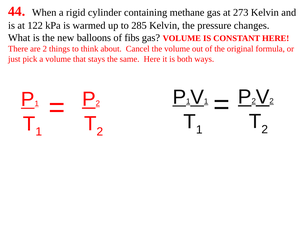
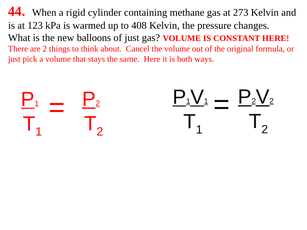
122: 122 -> 123 (35, 26)
285: 285 -> 408 (139, 26)
of fibs: fibs -> just (132, 38)
